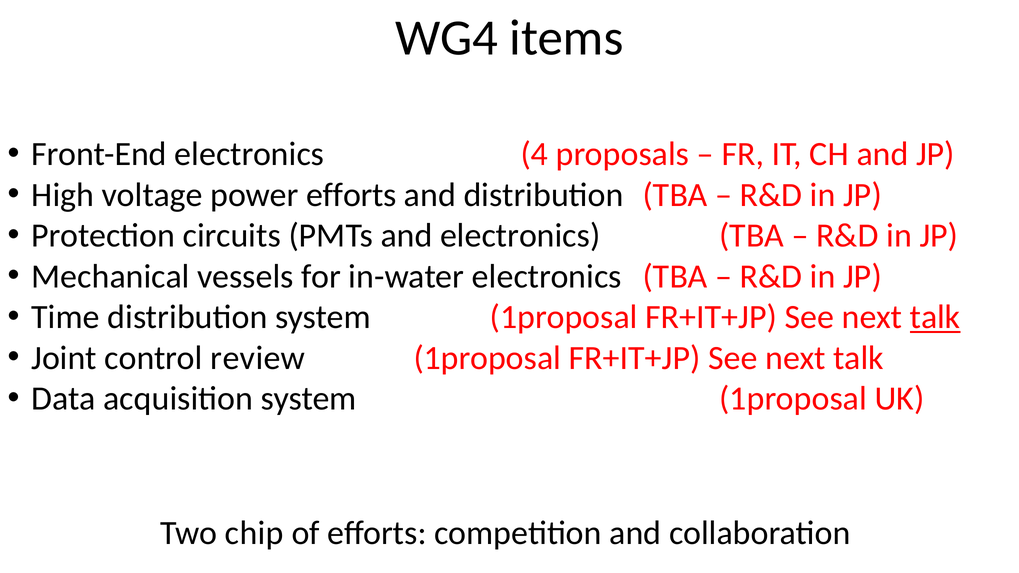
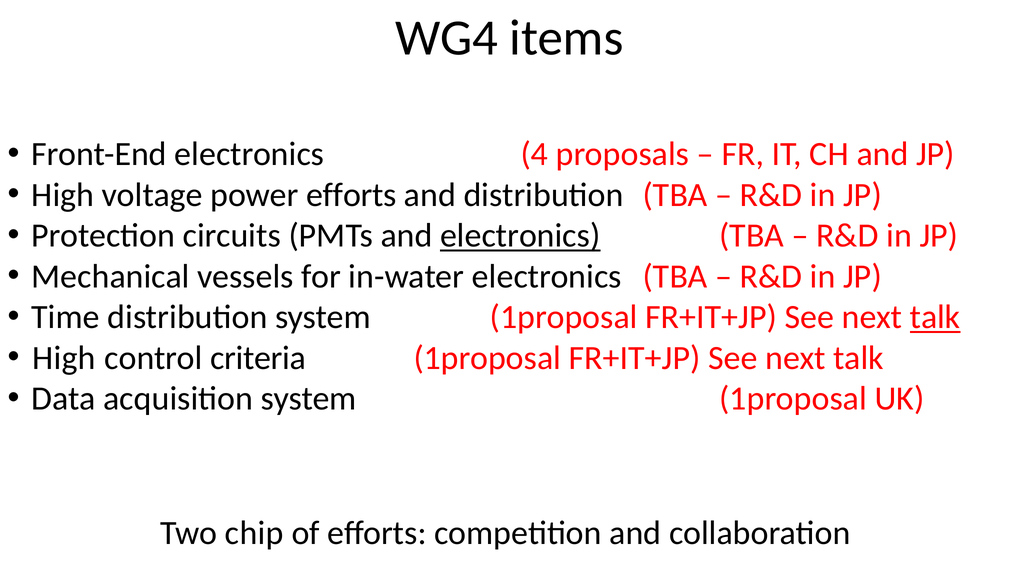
electronics underline: none -> present (520, 236)
Joint: Joint -> High (64, 358)
review: review -> criteria (258, 358)
